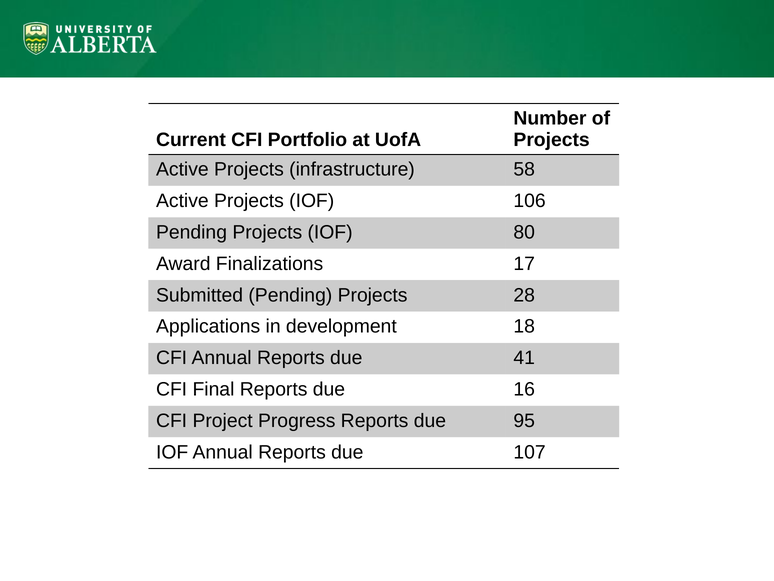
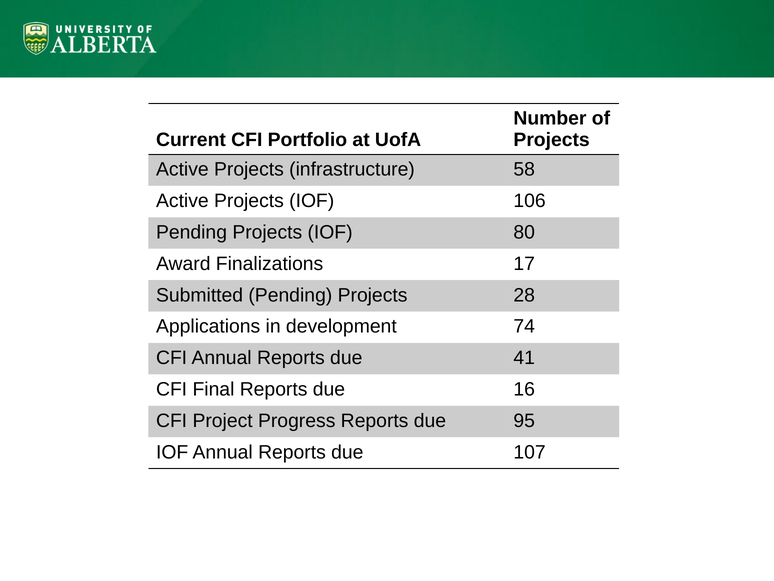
18: 18 -> 74 (524, 326)
